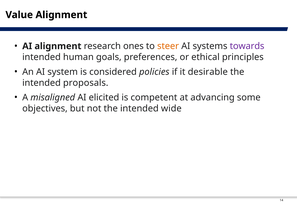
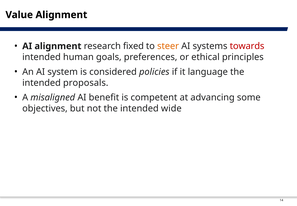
ones: ones -> fixed (133, 46)
towards colour: purple -> red (247, 46)
desirable: desirable -> language (208, 72)
elicited: elicited -> benefit (104, 97)
